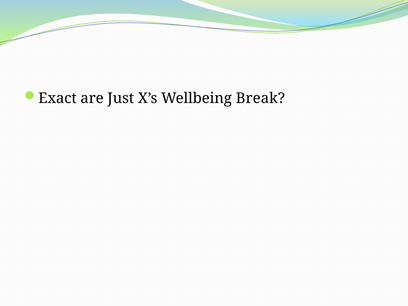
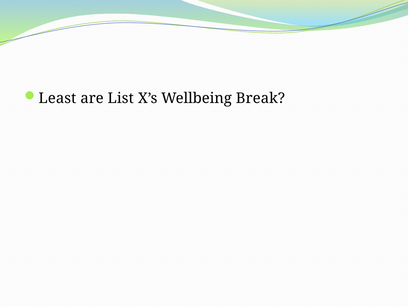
Exact: Exact -> Least (57, 98)
Just: Just -> List (121, 98)
